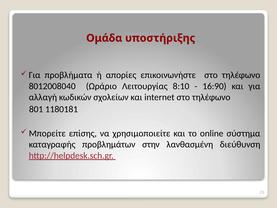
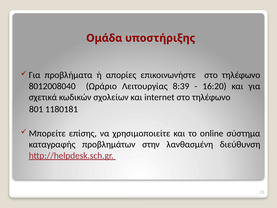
8:10: 8:10 -> 8:39 (181, 86)
16:90: 16:90 -> 16:20 (214, 86)
αλλαγή: αλλαγή -> σχετικά (43, 97)
